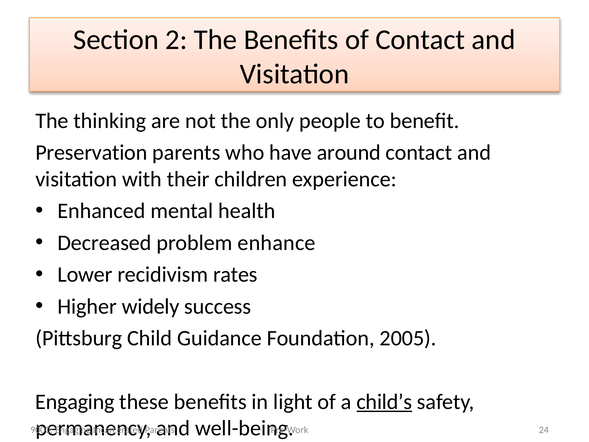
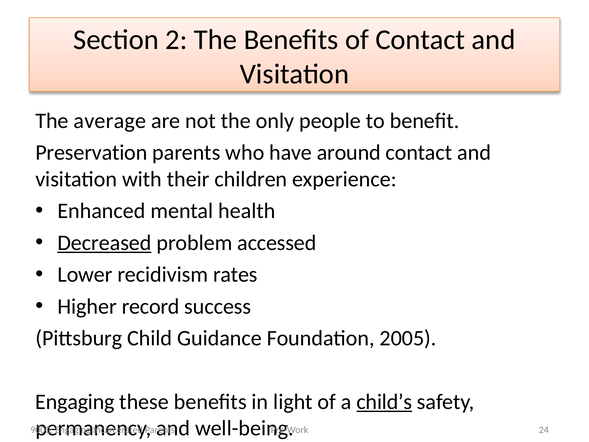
thinking: thinking -> average (110, 121)
Decreased underline: none -> present (104, 243)
enhance: enhance -> accessed (277, 243)
widely: widely -> record (151, 306)
